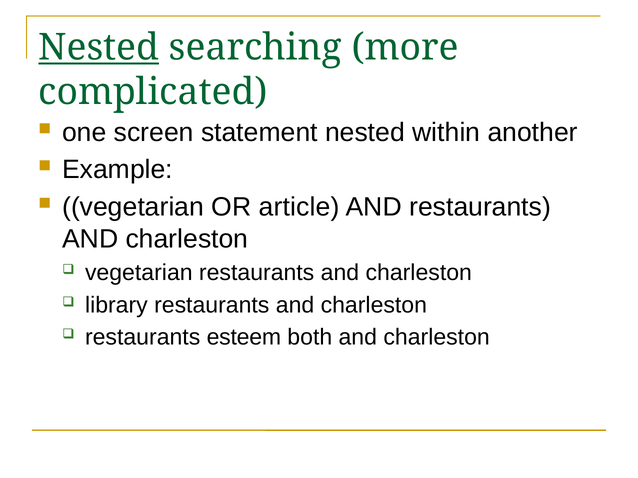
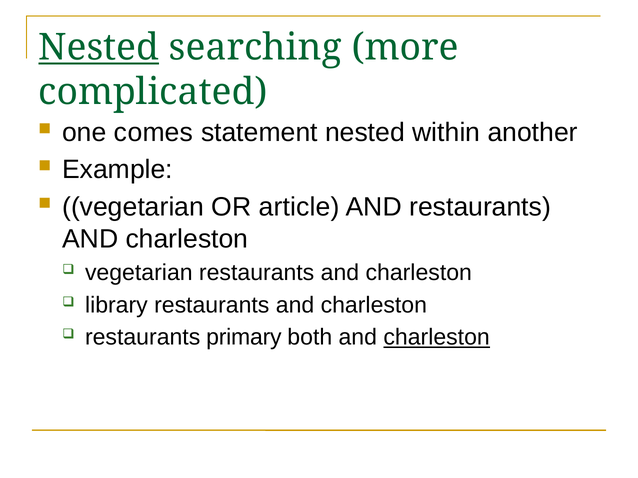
screen: screen -> comes (154, 133)
esteem: esteem -> primary (244, 338)
charleston underline: none -> present (437, 338)
